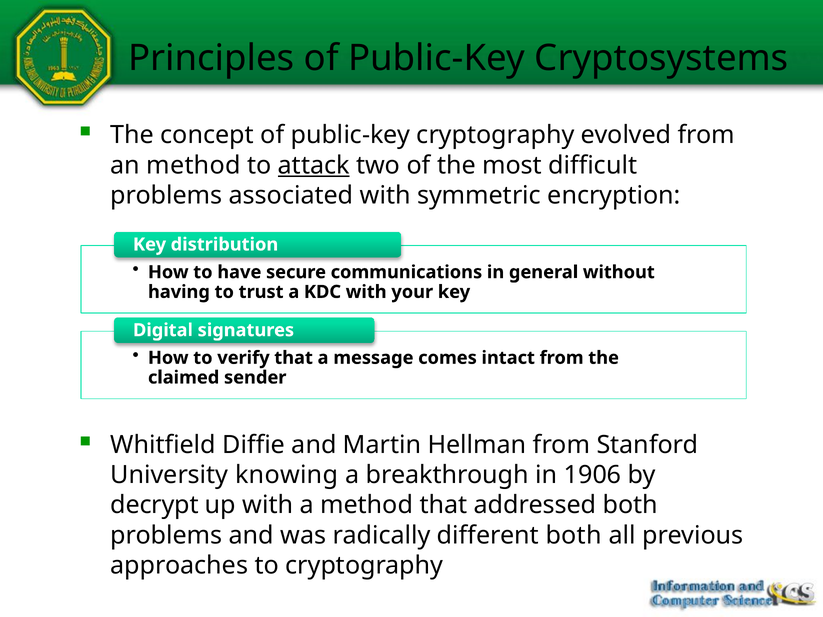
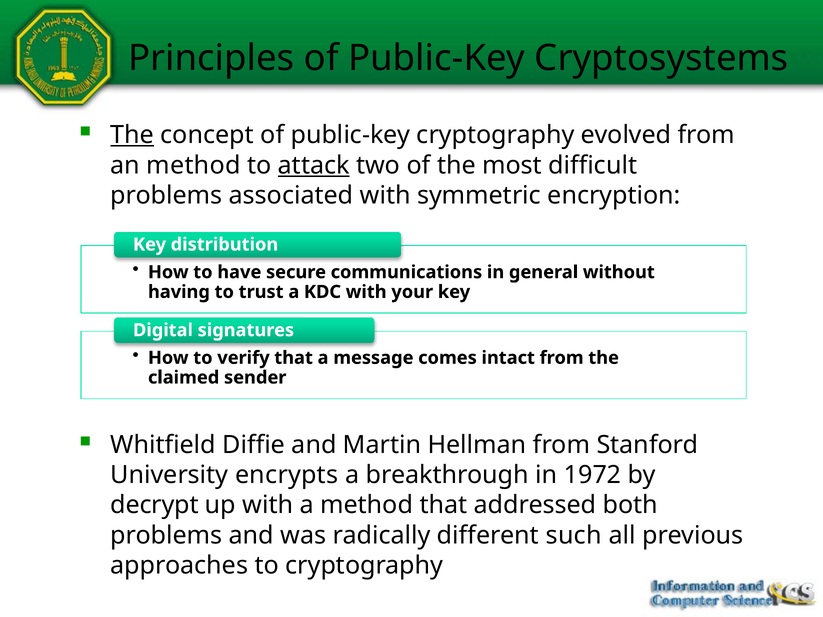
The underline: none -> present (132, 135)
knowing: knowing -> encrypts (287, 475)
1906: 1906 -> 1972 (593, 475)
different both: both -> such (574, 535)
